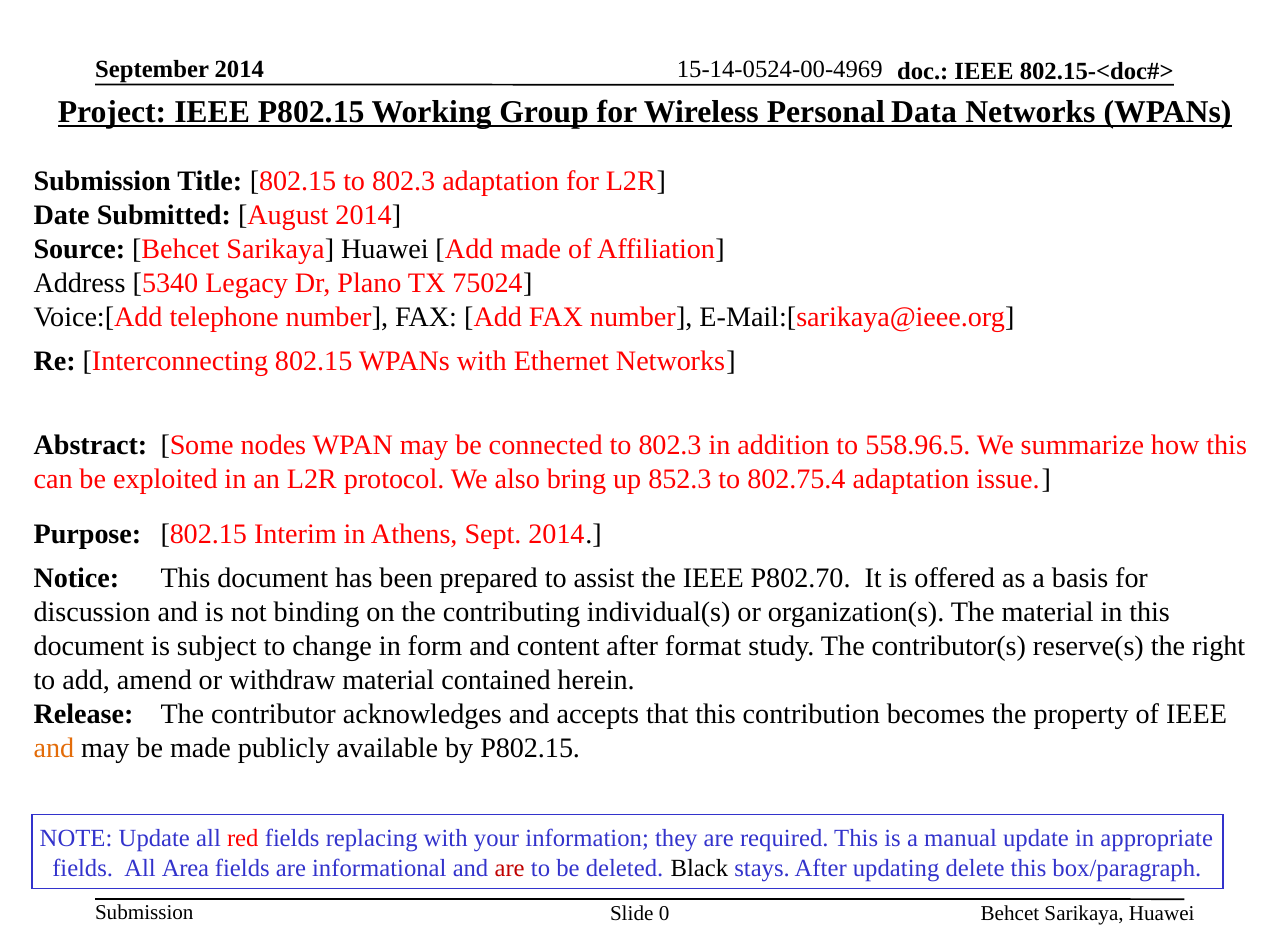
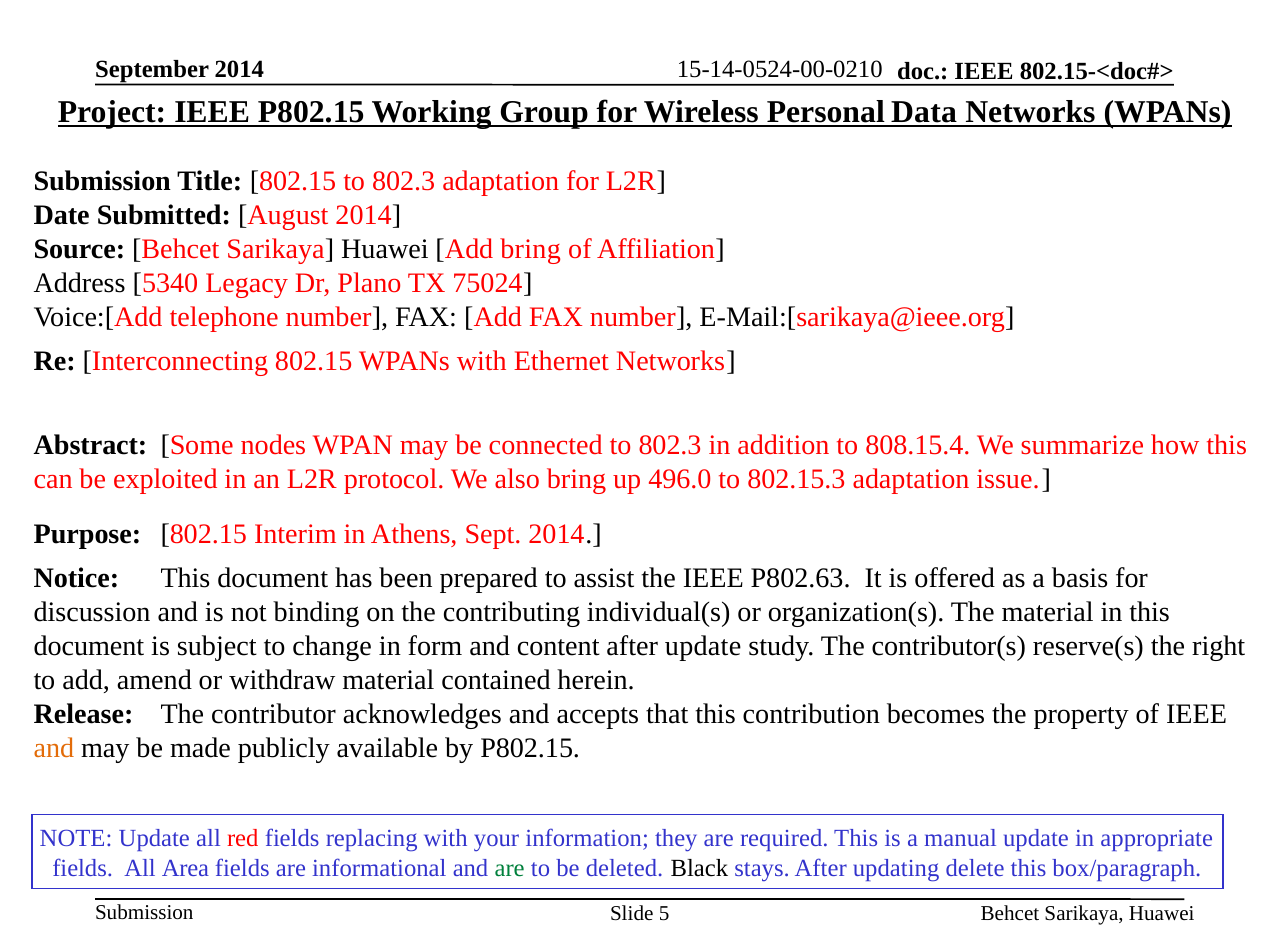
15-14-0524-00-4969: 15-14-0524-00-4969 -> 15-14-0524-00-0210 (780, 70)
Add made: made -> bring (531, 249)
558.96.5: 558.96.5 -> 808.15.4 (918, 445)
852.3: 852.3 -> 496.0 (680, 479)
802.75.4: 802.75.4 -> 802.15.3 (796, 479)
P802.70: P802.70 -> P802.63 (801, 578)
after format: format -> update (703, 646)
are colour: red -> green (510, 868)
0: 0 -> 5 (664, 913)
